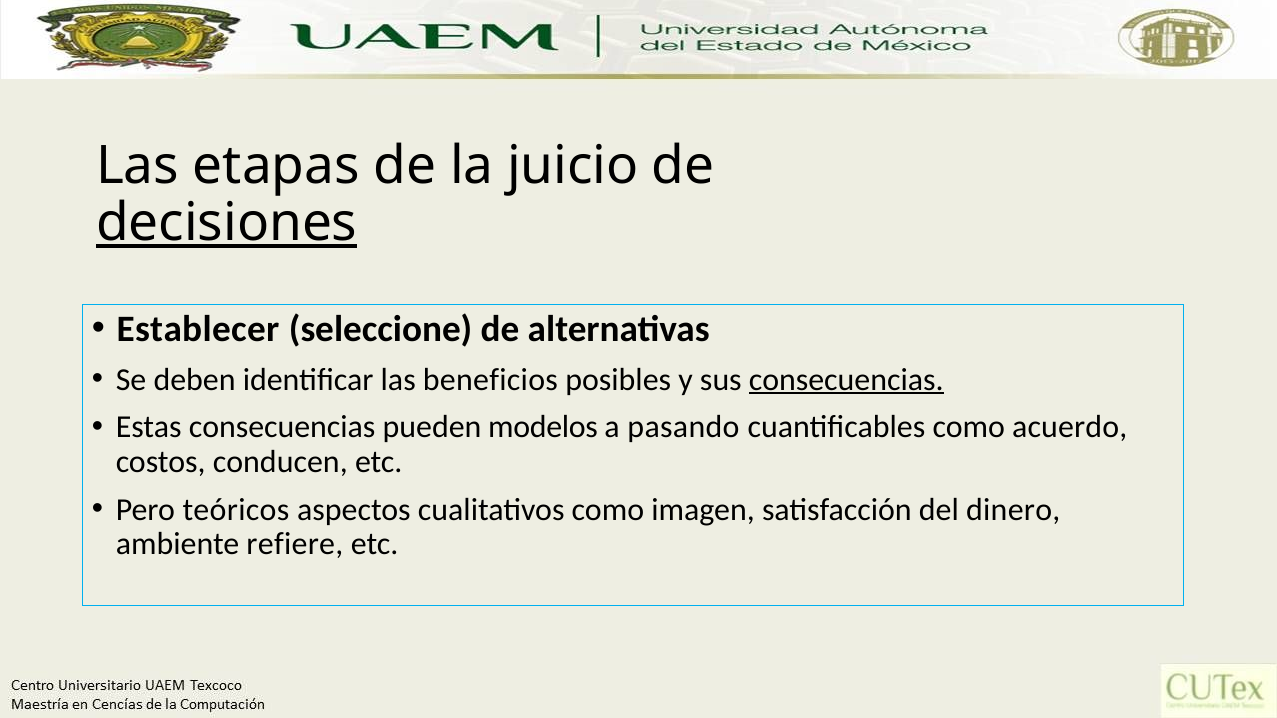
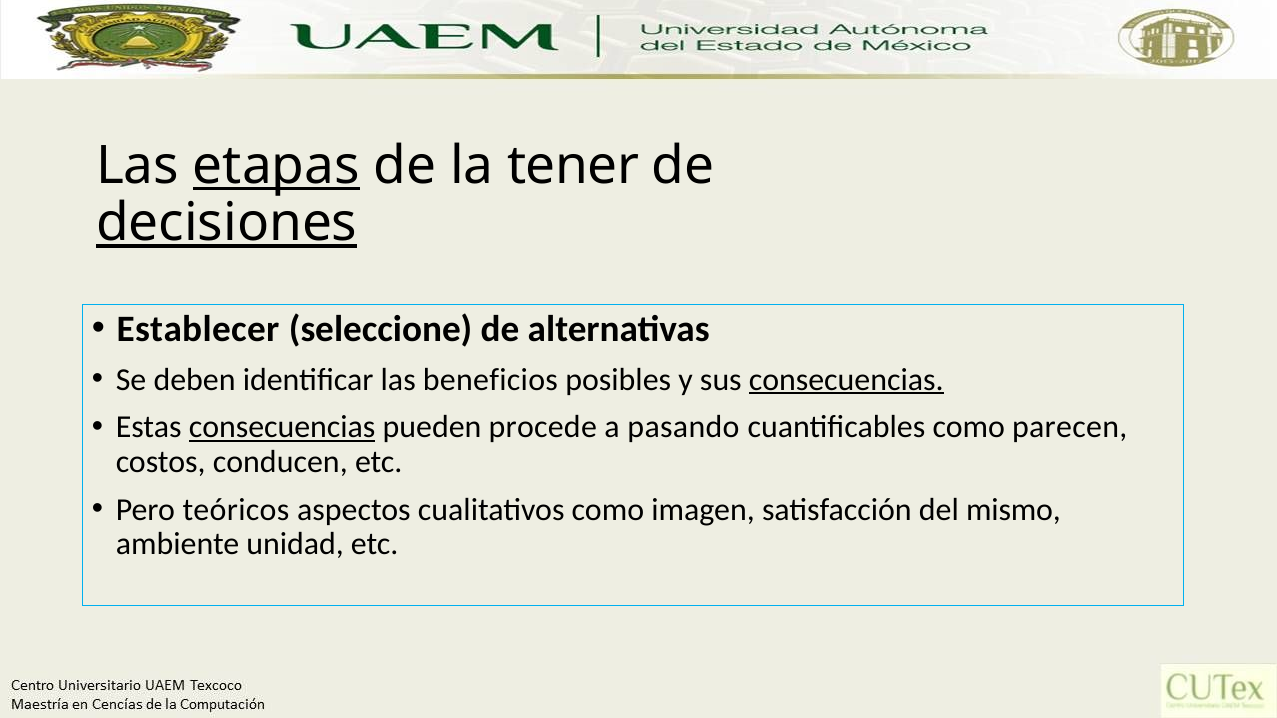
etapas underline: none -> present (276, 166)
juicio: juicio -> tener (573, 166)
consecuencias underline: none -> present (282, 428)
modelos: modelos -> procede (543, 428)
acuerdo: acuerdo -> parecen (1070, 428)
dinero: dinero -> mismo (1013, 510)
refiere: refiere -> unidad (295, 544)
